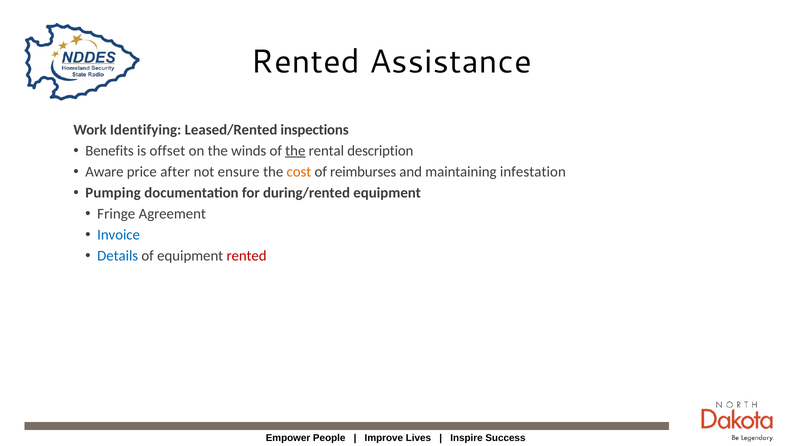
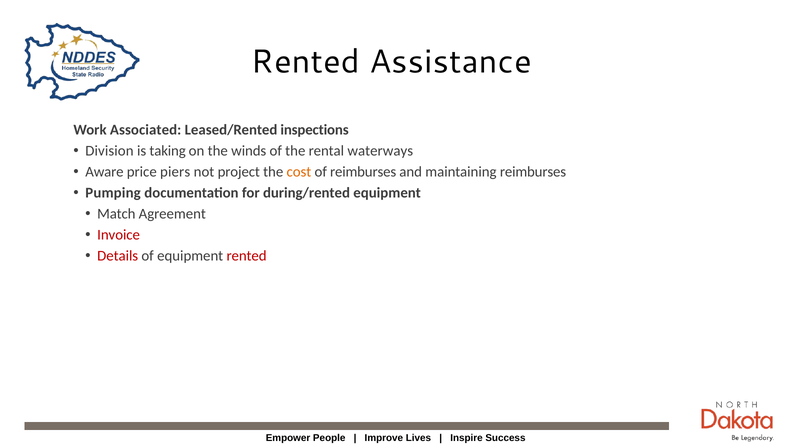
Identifying: Identifying -> Associated (146, 129)
Benefits: Benefits -> Division (109, 150)
offset: offset -> taking (168, 150)
the underline: present -> none (295, 150)
description: description -> waterways (380, 150)
after: after -> piers (175, 171)
ensure: ensure -> project (239, 171)
maintaining infestation: infestation -> reimburses (533, 171)
Fringe: Fringe -> Match (116, 213)
Invoice colour: blue -> red (119, 234)
Details colour: blue -> red (118, 255)
